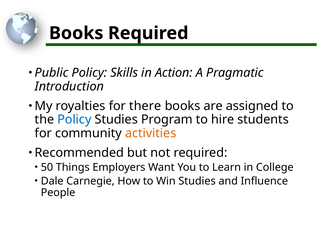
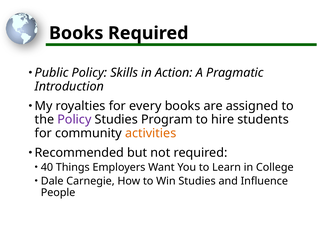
there: there -> every (145, 106)
Policy colour: blue -> purple (74, 120)
50: 50 -> 40 (47, 168)
